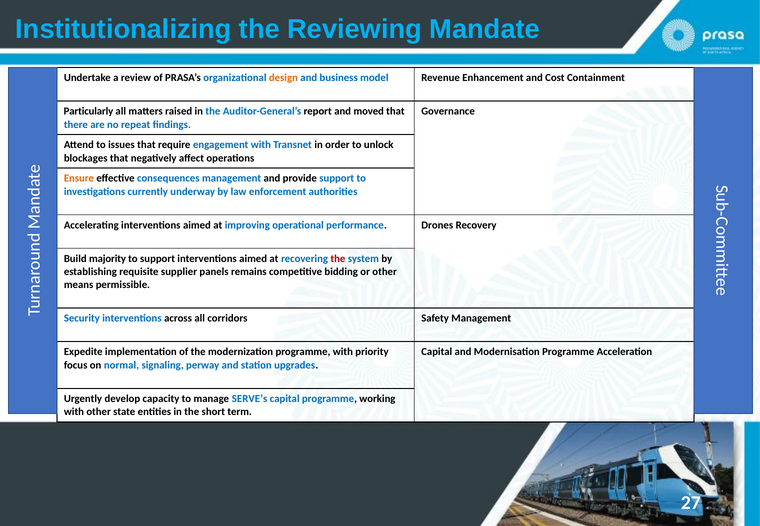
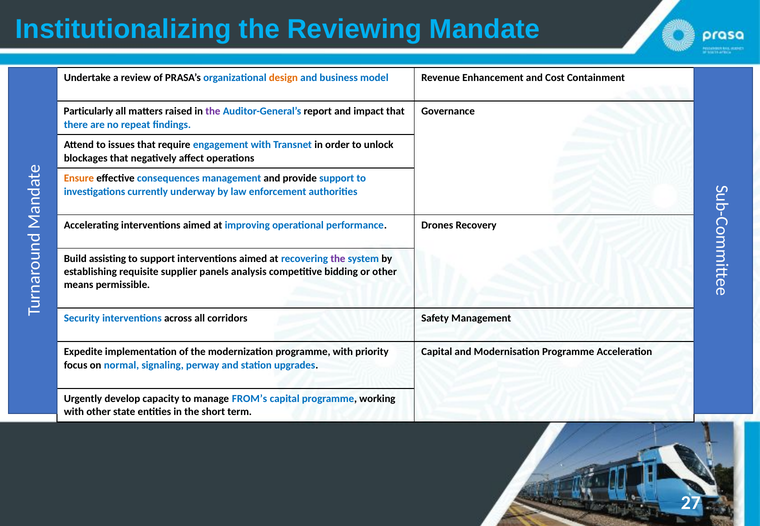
the colour: blue -> purple (213, 111)
moved: moved -> impact (369, 111)
majority: majority -> assisting (108, 259)
the colour: red -> purple (338, 259)
remains: remains -> analysis (249, 272)
SERVE’s: SERVE’s -> FROM’s (250, 399)
